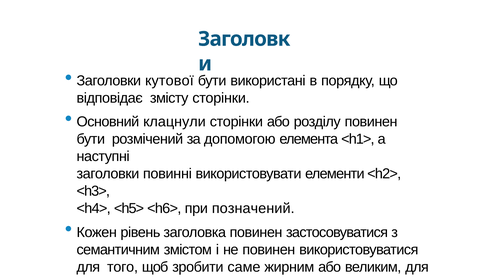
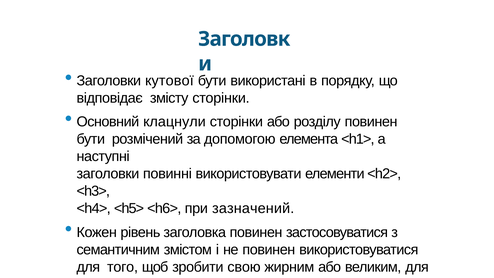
позначений: позначений -> зазначений (253, 208)
саме: саме -> свою (244, 267)
